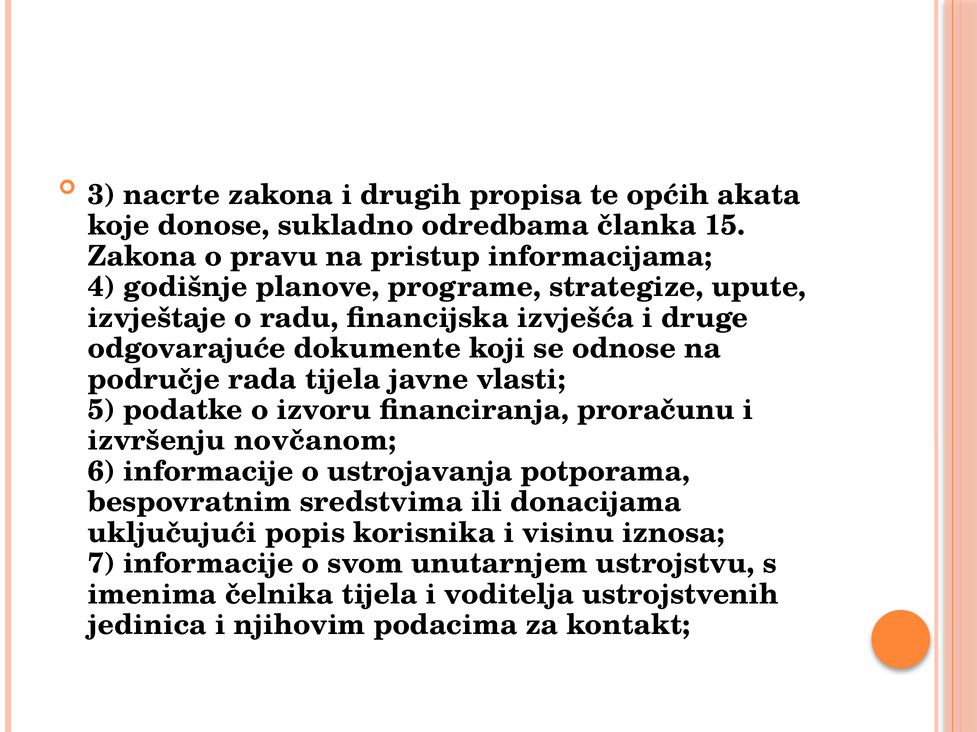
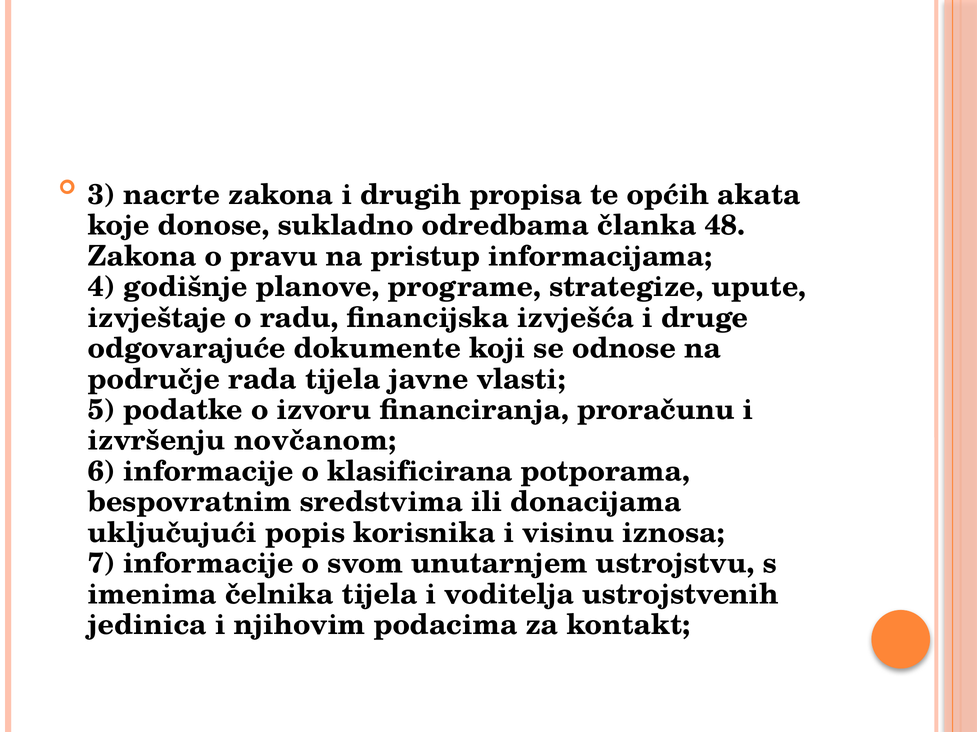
15: 15 -> 48 (725, 226)
ustrojavanja: ustrojavanja -> klasificirana (420, 472)
